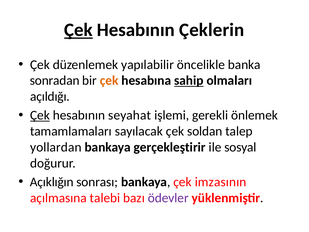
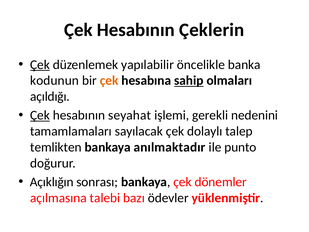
Çek underline: present -> none (78, 30)
Çek underline: none -> present (40, 65)
sonradan: sonradan -> kodunun (55, 81)
önlemek: önlemek -> nedenini (255, 115)
soldan: soldan -> dolaylı (205, 131)
yollardan: yollardan -> temlikten (56, 147)
gerçekleştirir: gerçekleştirir -> anılmaktadır (170, 147)
sosyal: sosyal -> punto (240, 147)
imzasının: imzasının -> dönemler (221, 182)
ödevler colour: purple -> black (168, 198)
